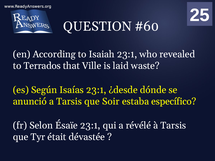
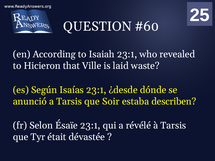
Terrados: Terrados -> Hicieron (42, 66)
específico: específico -> describen (174, 102)
